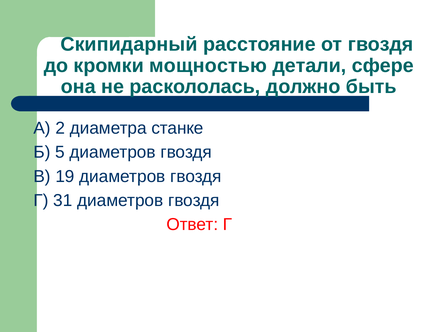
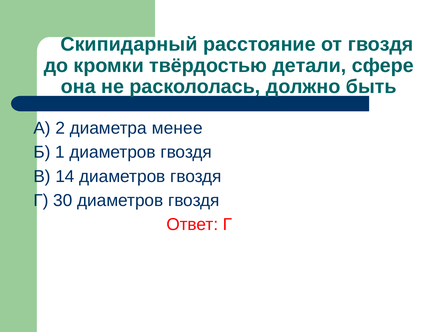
мощностью: мощностью -> твёрдостью (208, 66)
станке: станке -> менее (177, 128)
5: 5 -> 1 (60, 152)
19: 19 -> 14 (65, 176)
31: 31 -> 30 (63, 201)
